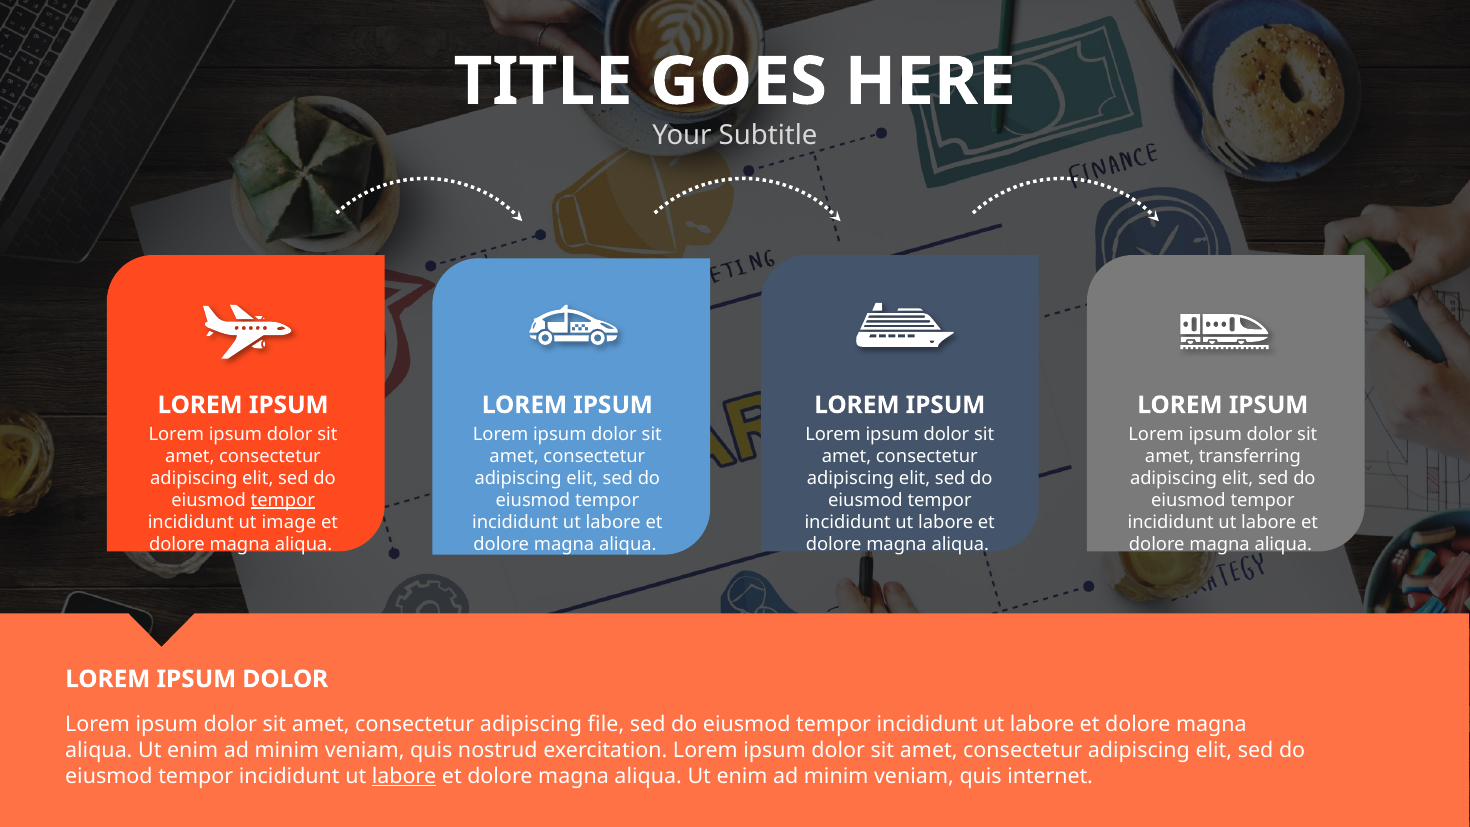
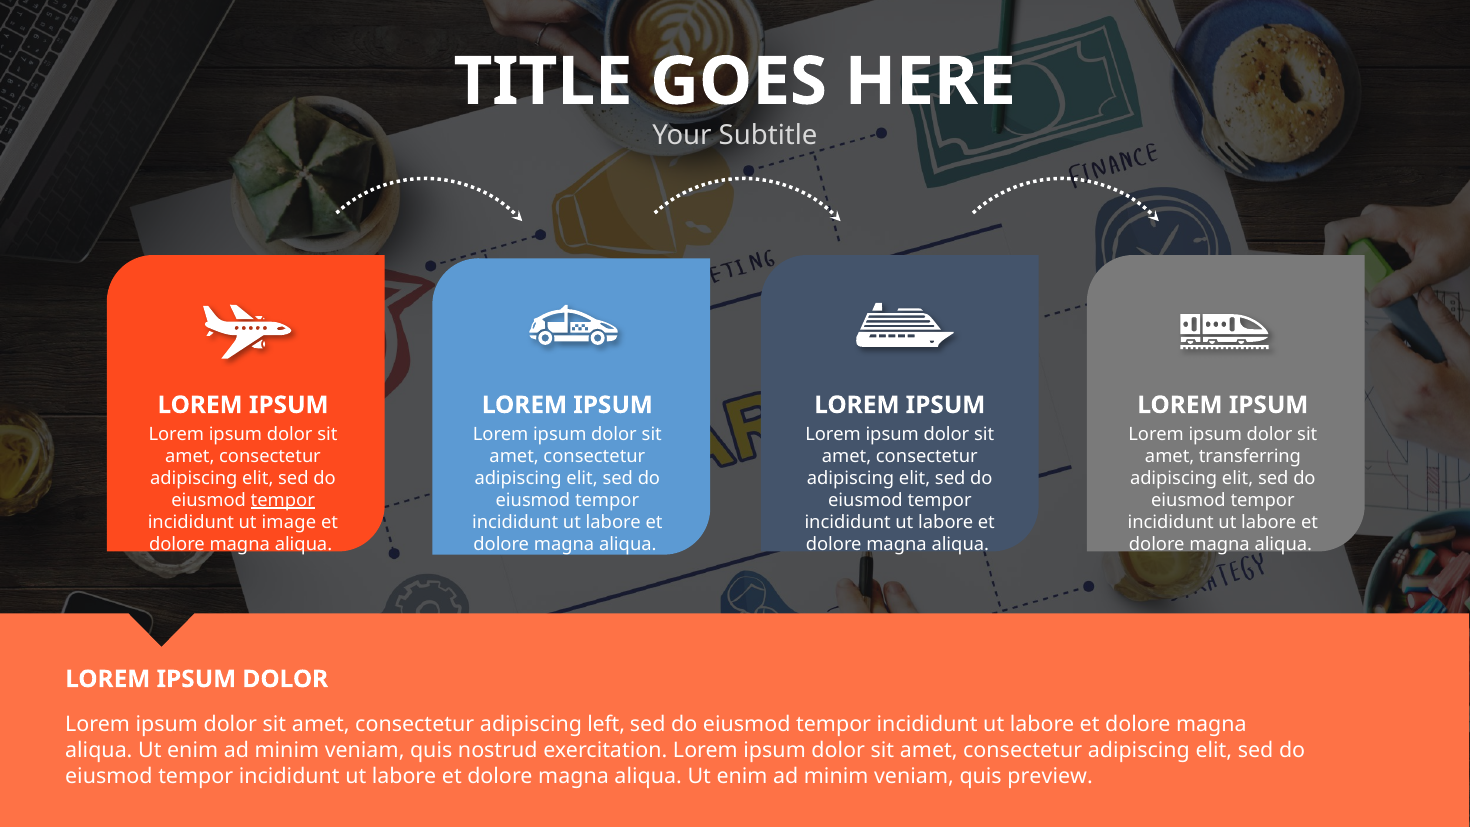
file: file -> left (606, 725)
labore underline: present -> none (404, 776)
internet: internet -> preview (1050, 776)
